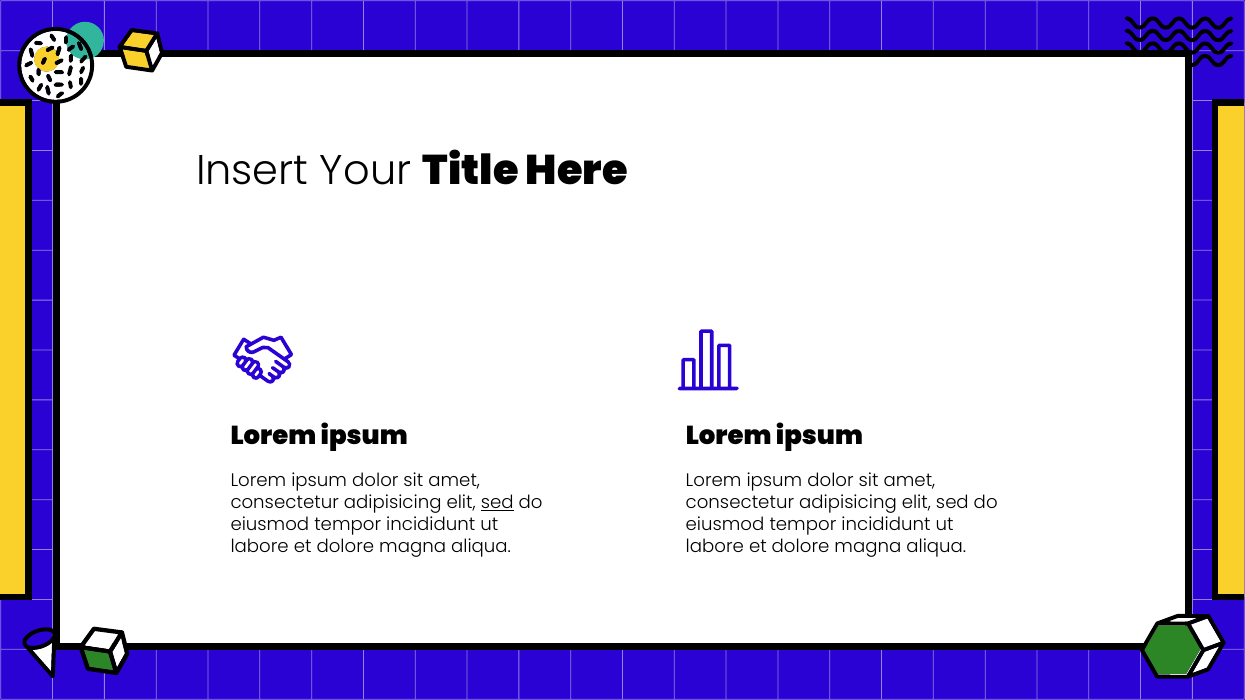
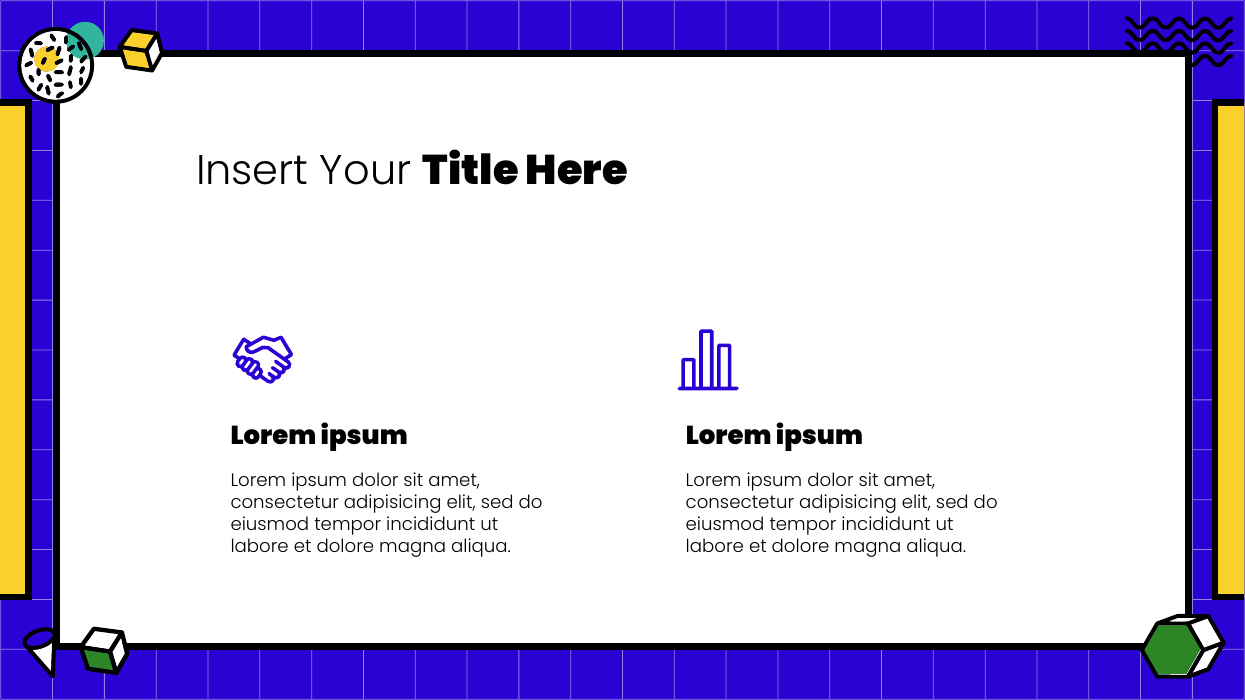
sed underline: present -> none (497, 503)
